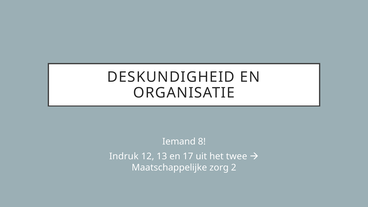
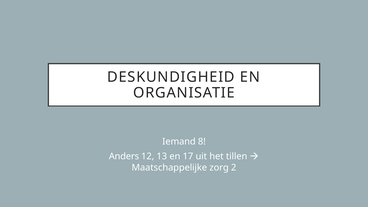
Indruk: Indruk -> Anders (124, 156)
twee: twee -> tillen (237, 156)
